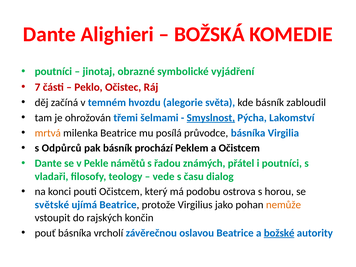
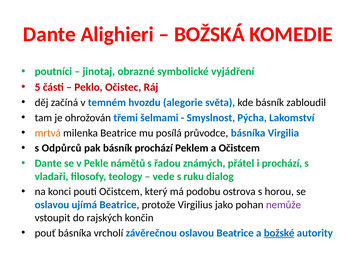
7: 7 -> 5 (38, 87)
Smyslnost underline: present -> none (211, 118)
i poutníci: poutníci -> prochází (282, 163)
času: času -> ruku (194, 176)
světské: světské -> oslavou (52, 205)
nemůže colour: orange -> purple (283, 205)
